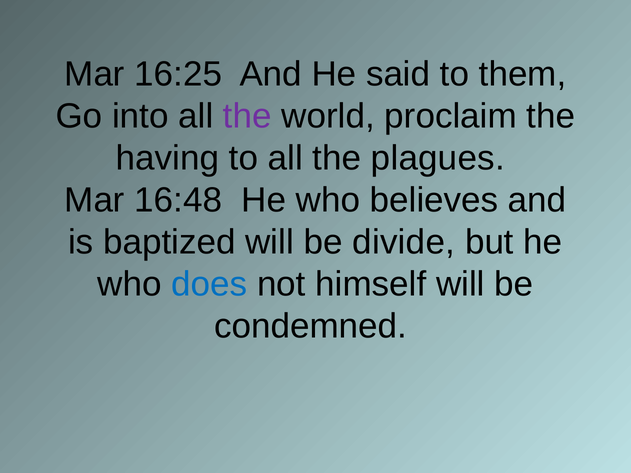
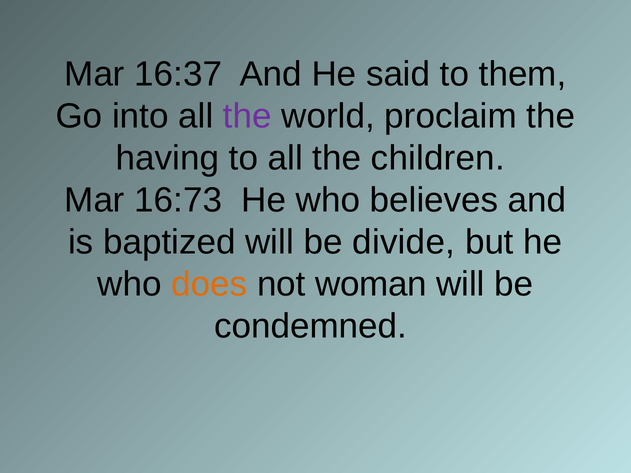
16:25: 16:25 -> 16:37 (178, 74)
plagues: plagues -> children (438, 158)
16:48: 16:48 -> 16:73 (178, 200)
does colour: blue -> orange (209, 284)
himself: himself -> woman (371, 284)
